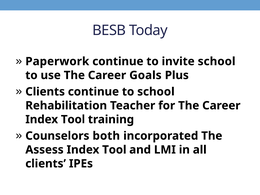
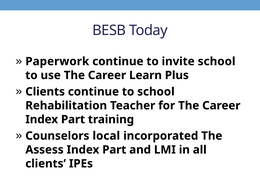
Goals: Goals -> Learn (146, 75)
Tool: Tool -> Part (73, 119)
both: both -> local (106, 136)
Tool: Tool -> Part (114, 150)
